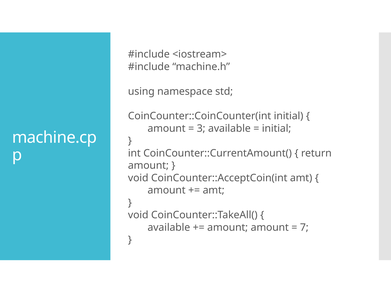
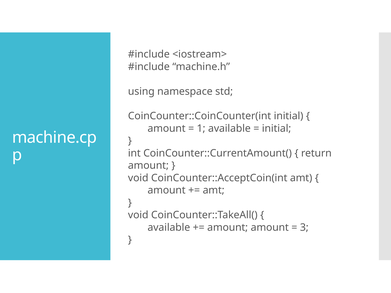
3: 3 -> 1 (201, 129)
7: 7 -> 3 (304, 228)
